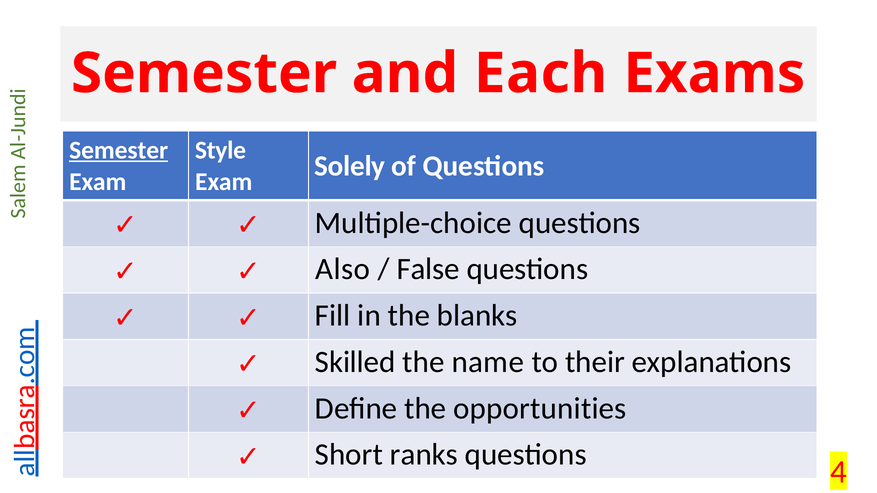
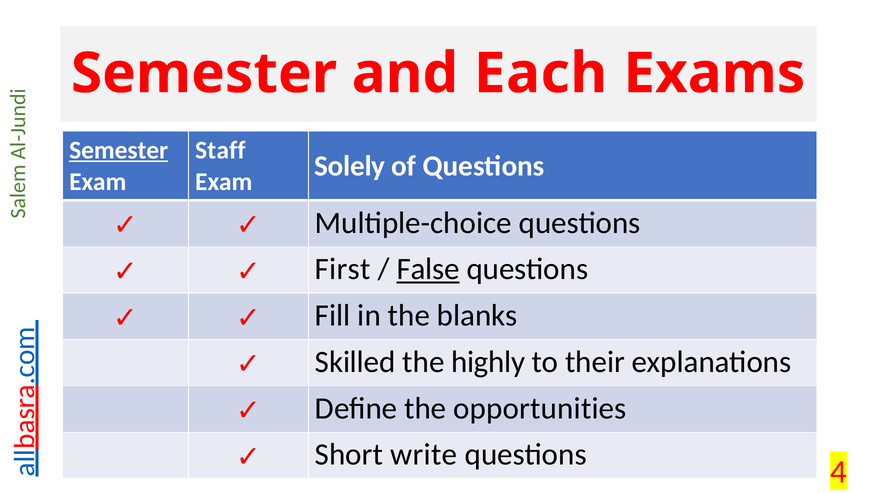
Style: Style -> Staff (220, 151)
Also: Also -> First (343, 269)
False underline: none -> present (428, 269)
name: name -> highly (488, 362)
ranks: ranks -> write (424, 455)
